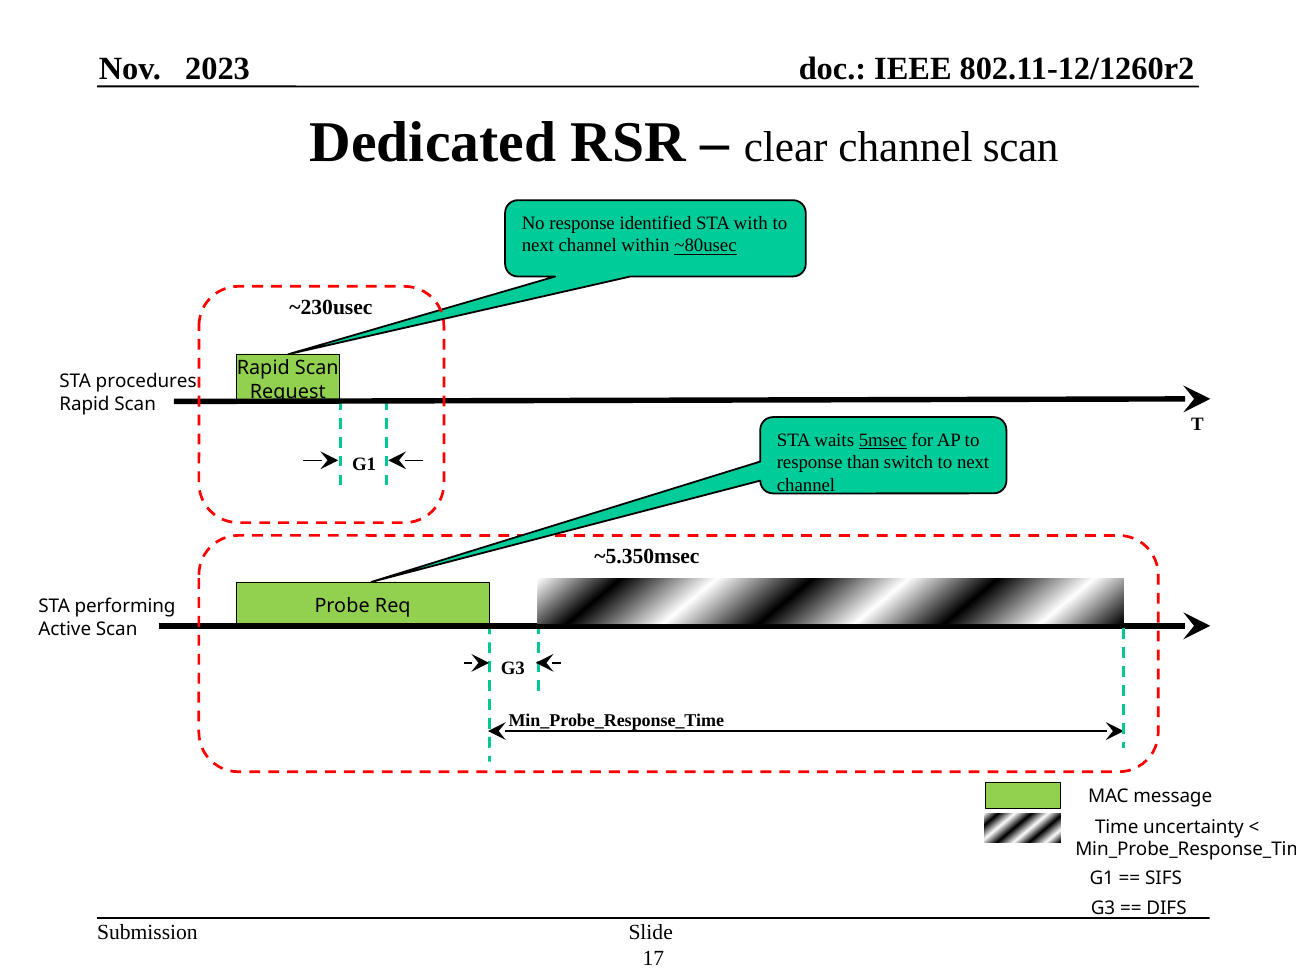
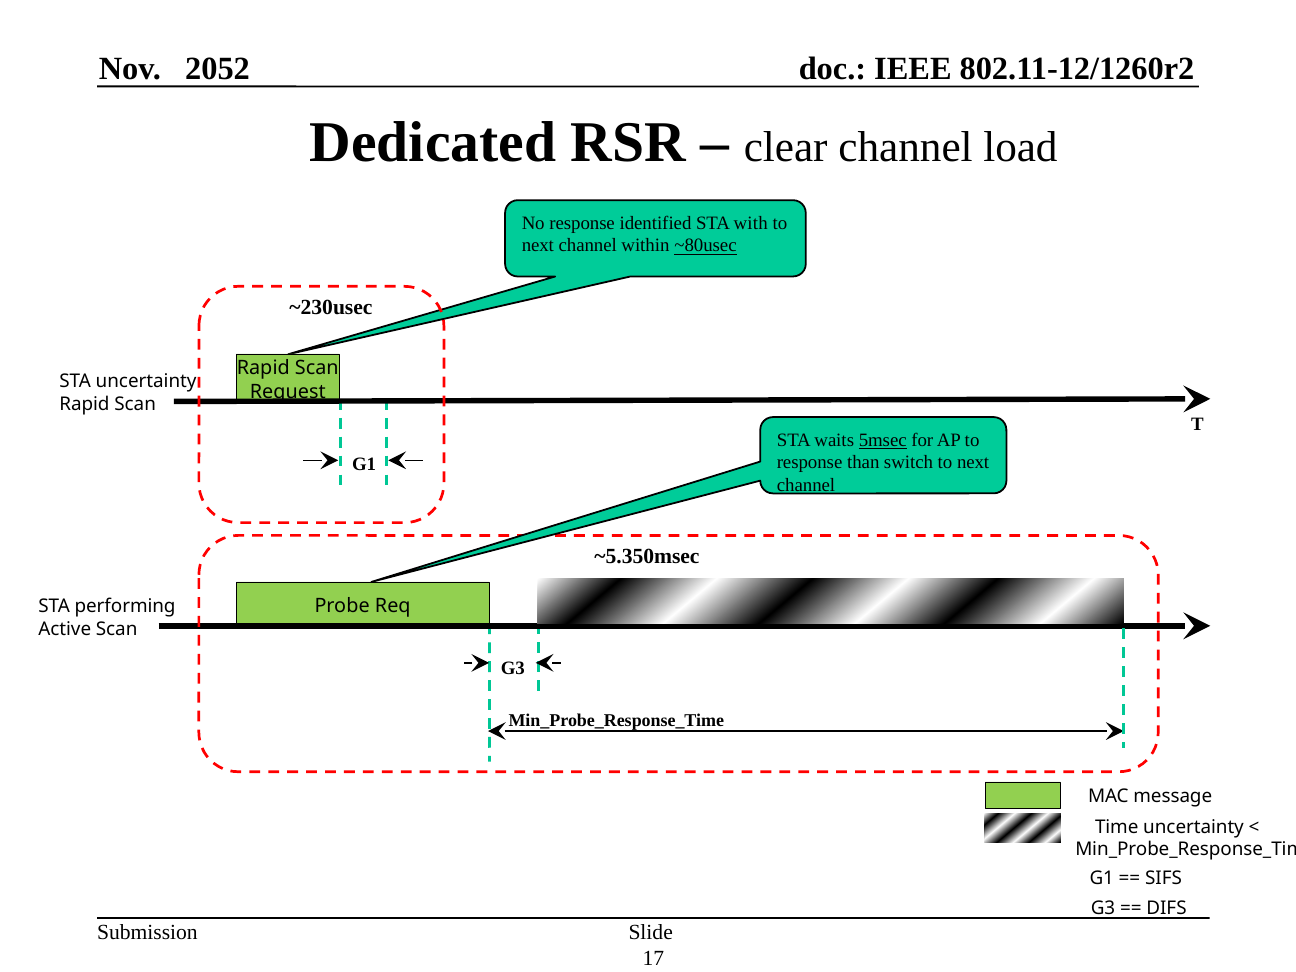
2023: 2023 -> 2052 (218, 69)
channel scan: scan -> load (1020, 147)
STA procedures: procedures -> uncertainty (146, 382)
